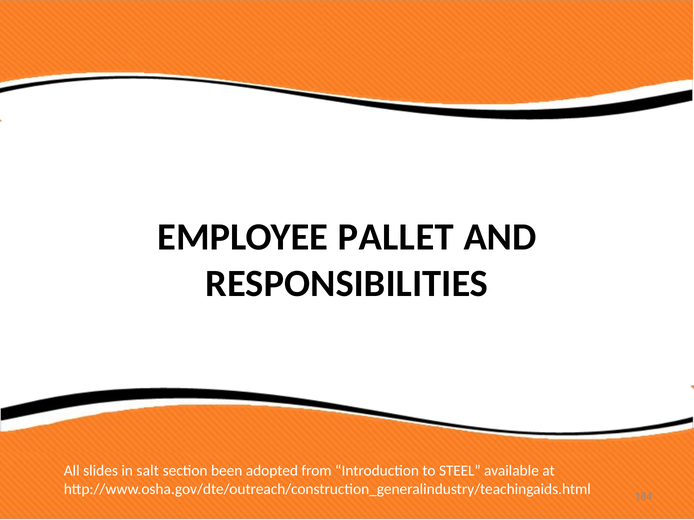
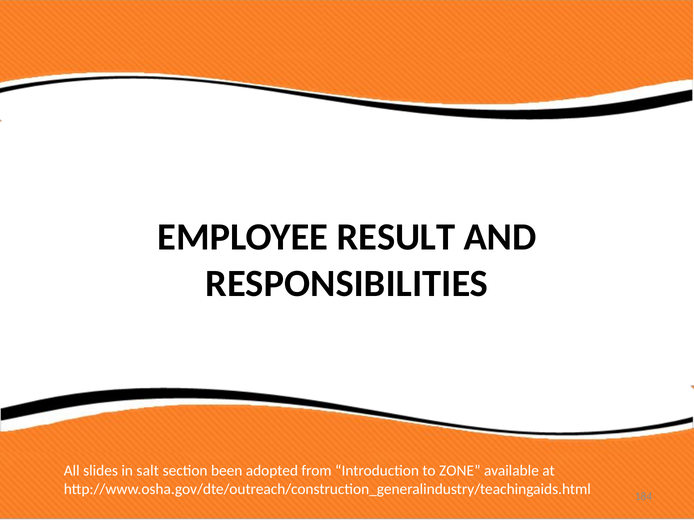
PALLET: PALLET -> RESULT (396, 237)
STEEL: STEEL -> ZONE (460, 471)
